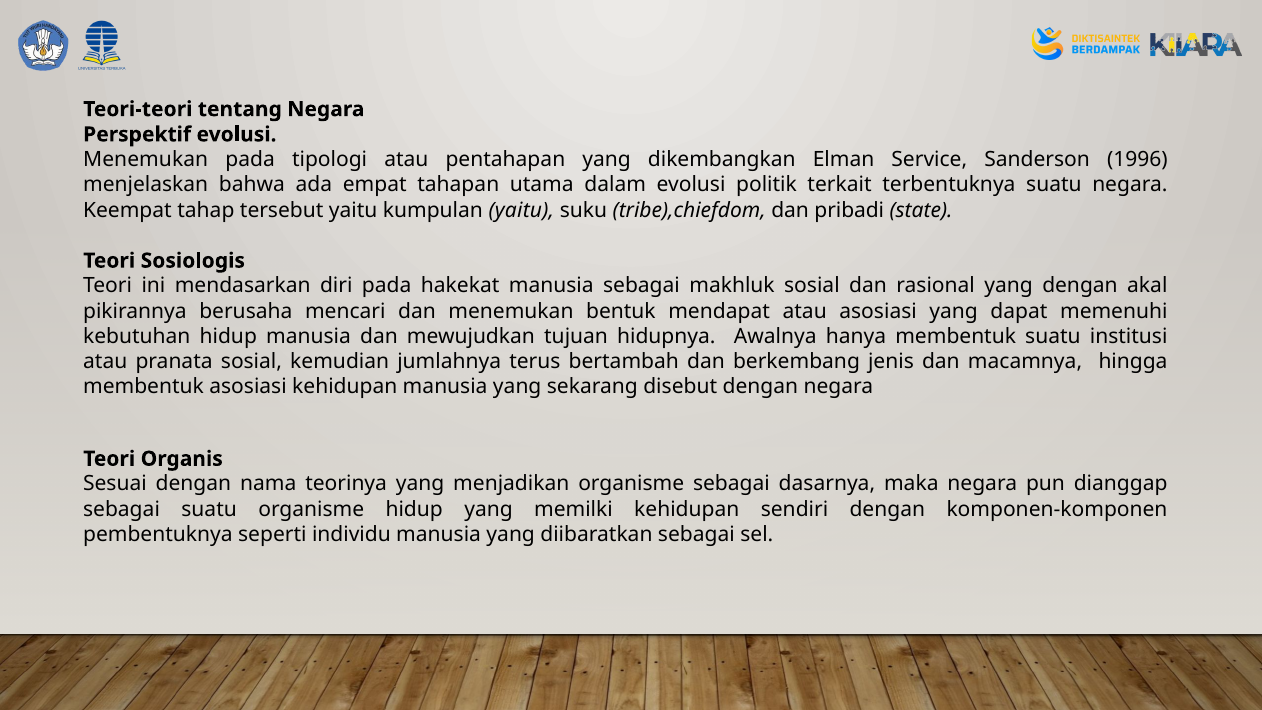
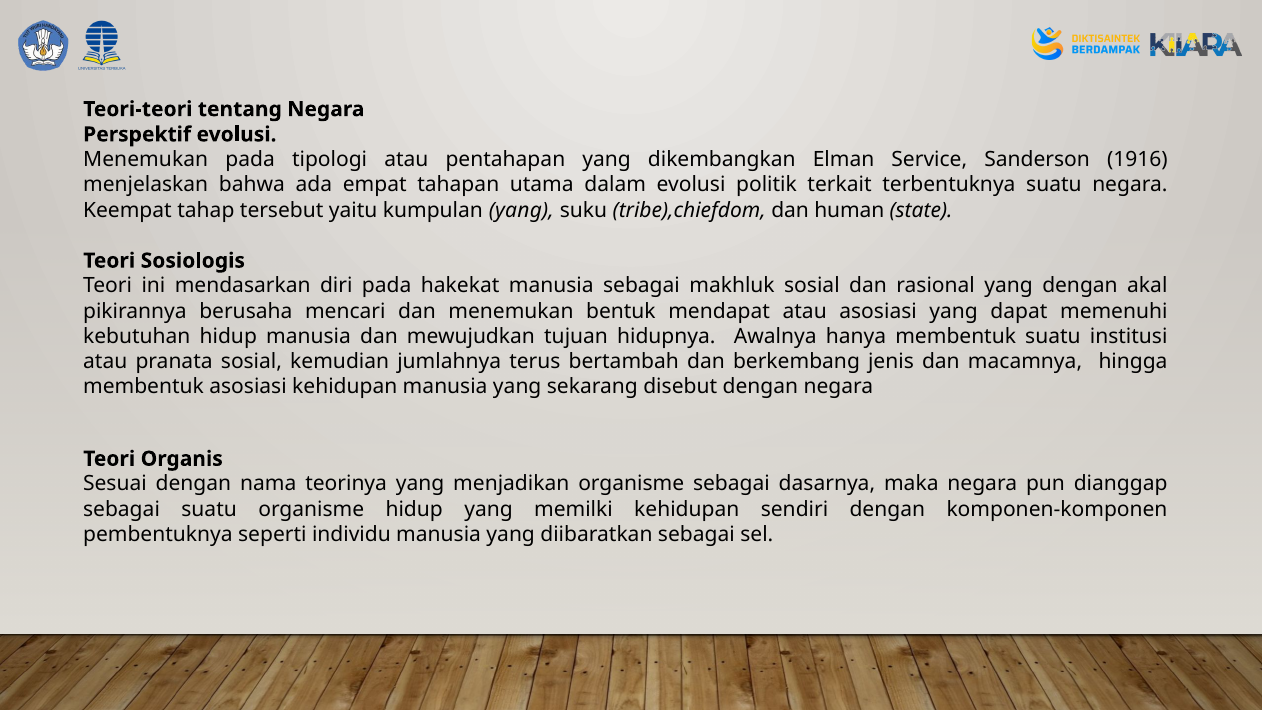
1996: 1996 -> 1916 (1137, 160)
kumpulan yaitu: yaitu -> yang (521, 210)
pribadi: pribadi -> human (849, 210)
